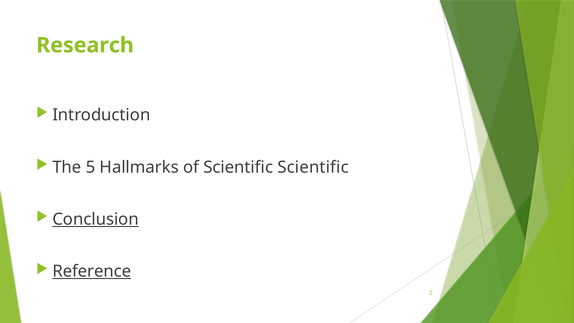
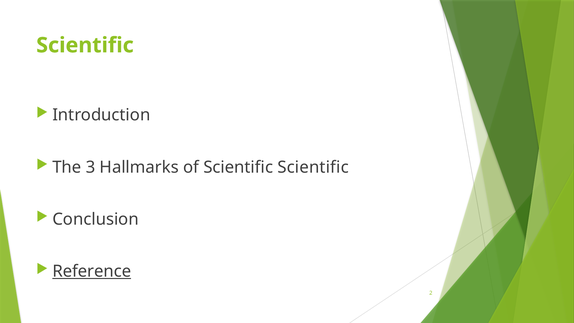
Research: Research -> Scientific (85, 45)
5: 5 -> 3 (90, 167)
Conclusion underline: present -> none (96, 219)
